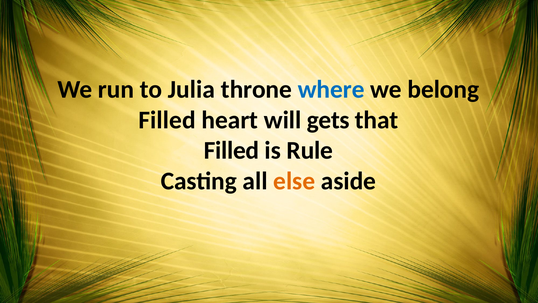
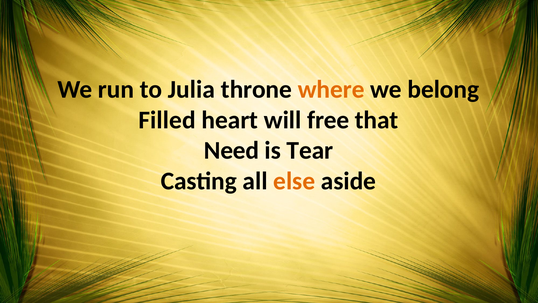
where colour: blue -> orange (331, 89)
gets: gets -> free (328, 120)
Filled: Filled -> Need (231, 150)
Rule: Rule -> Tear (310, 150)
